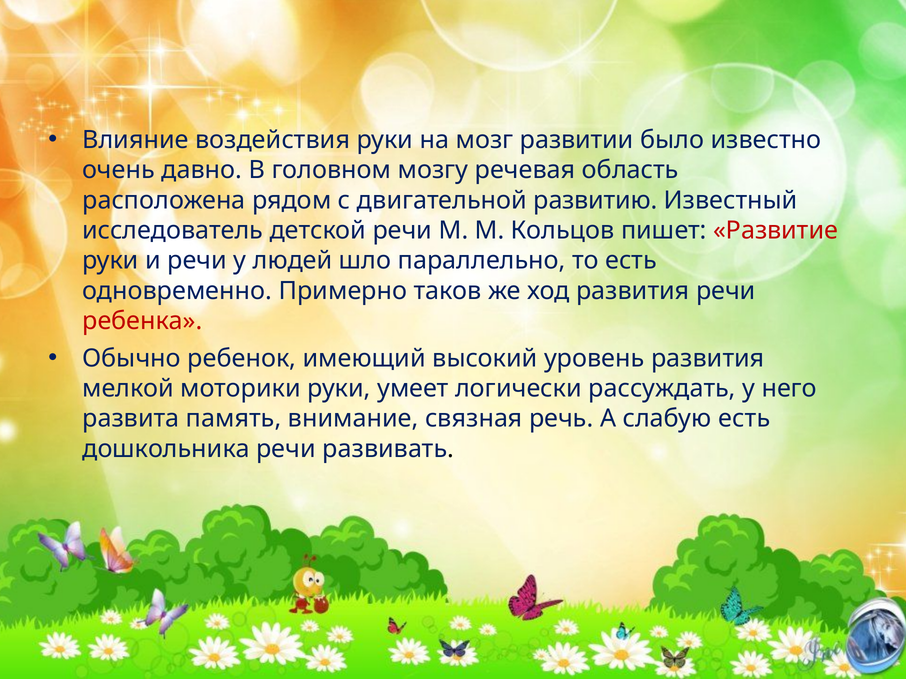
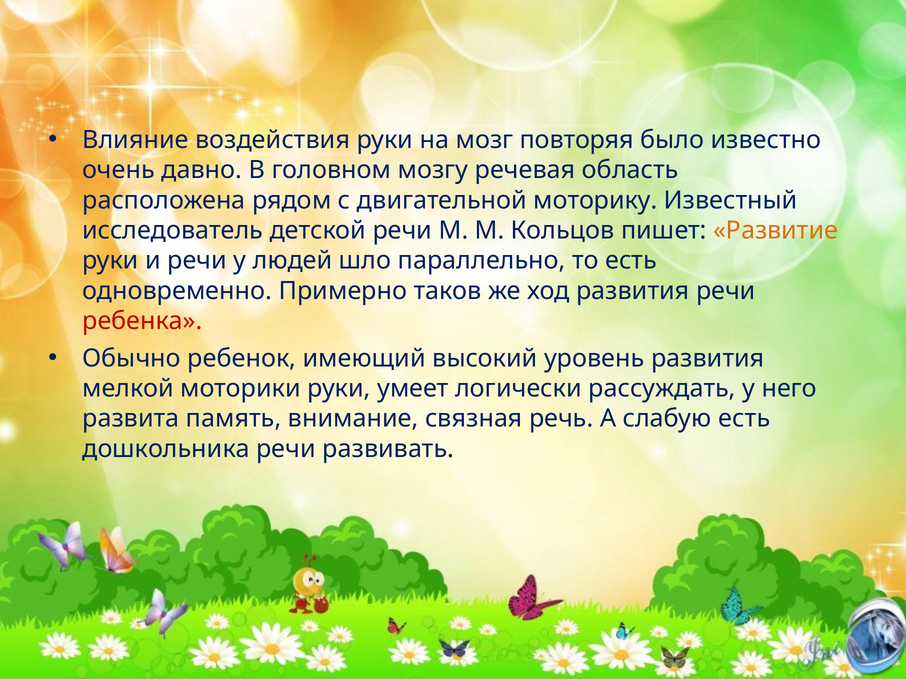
развитии: развитии -> повторяя (577, 140)
развитию: развитию -> моторику (595, 200)
Развитие colour: red -> orange (776, 231)
